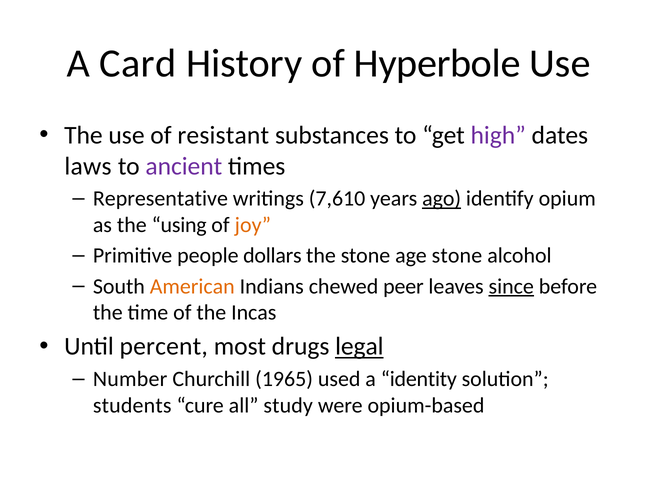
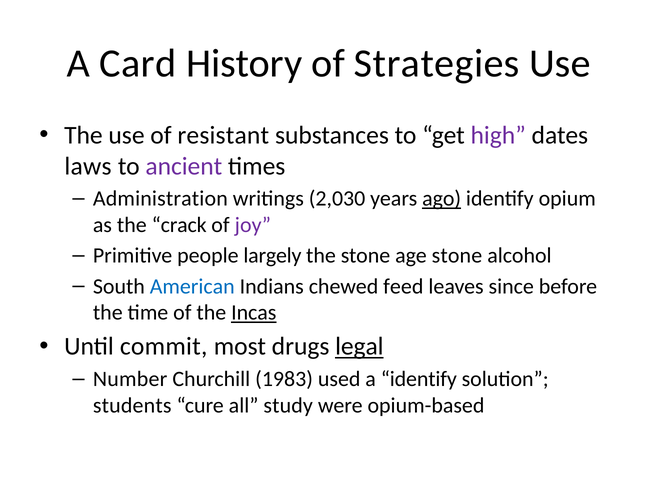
Hyperbole: Hyperbole -> Strategies (437, 64)
Representative: Representative -> Administration (160, 199)
7,610: 7,610 -> 2,030 (337, 199)
using: using -> crack (179, 225)
joy colour: orange -> purple (253, 225)
dollars: dollars -> largely (272, 256)
American colour: orange -> blue (192, 287)
peer: peer -> feed (403, 287)
since underline: present -> none (511, 287)
Incas underline: none -> present (254, 313)
percent: percent -> commit (164, 347)
1965: 1965 -> 1983 (284, 380)
a identity: identity -> identify (419, 380)
